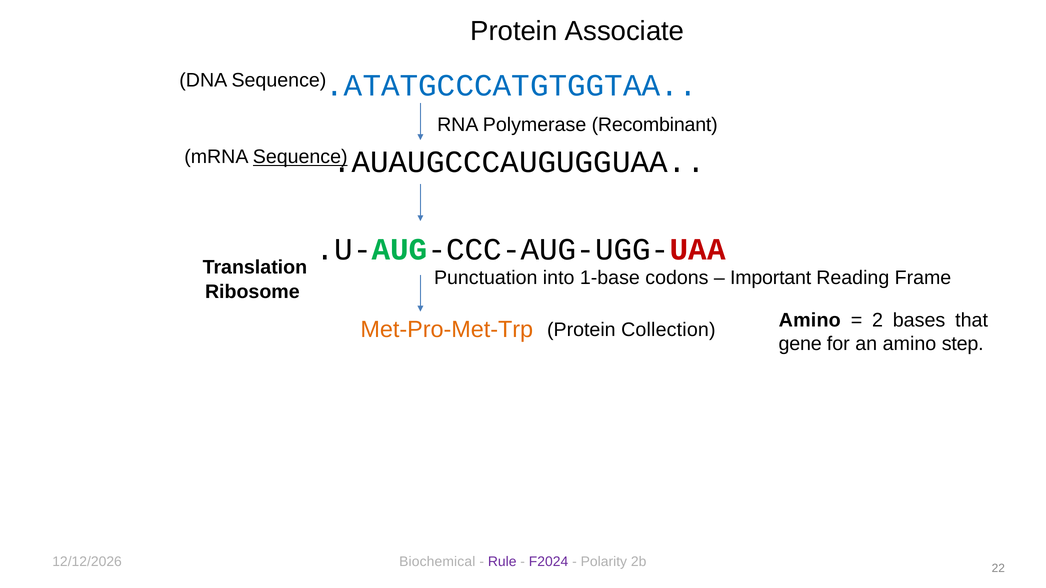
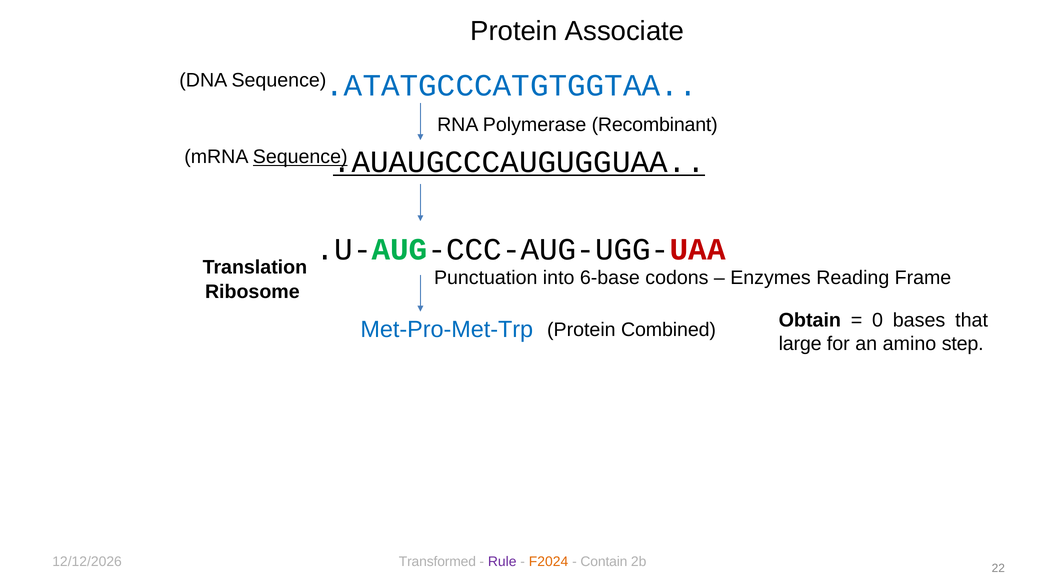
.AUAUGCCCAUGUGGUAA underline: none -> present (519, 162)
1-base: 1-base -> 6-base (610, 278)
Important: Important -> Enzymes (771, 278)
Amino: Amino -> Obtain (810, 320)
2: 2 -> 0 (878, 320)
Met-Pro-Met-Trp colour: orange -> blue (447, 330)
Collection: Collection -> Combined (669, 330)
gene: gene -> large (800, 344)
Biochemical: Biochemical -> Transformed (437, 562)
F2024 colour: purple -> orange (549, 562)
Polarity: Polarity -> Contain (604, 562)
